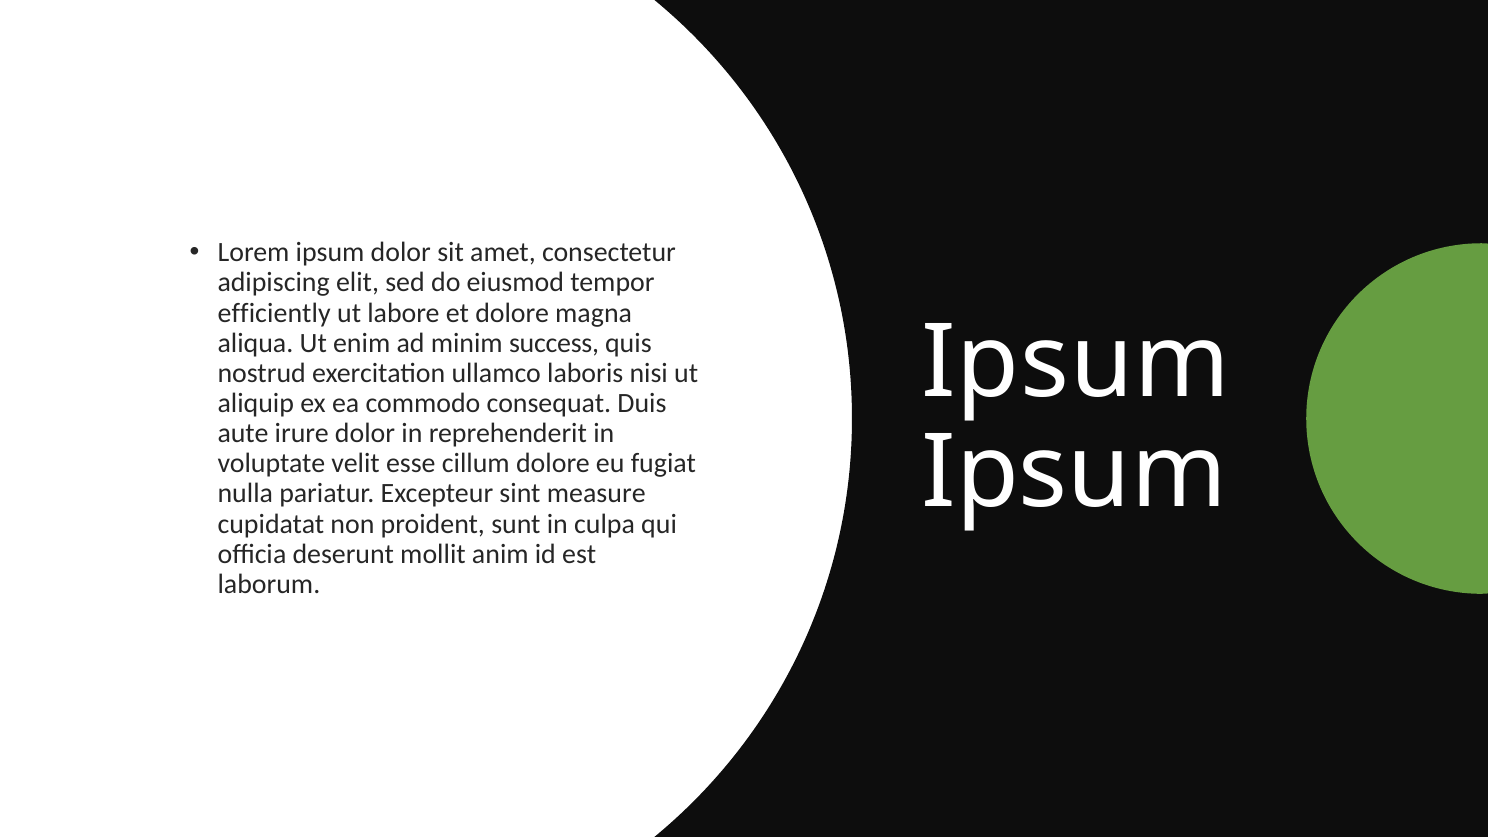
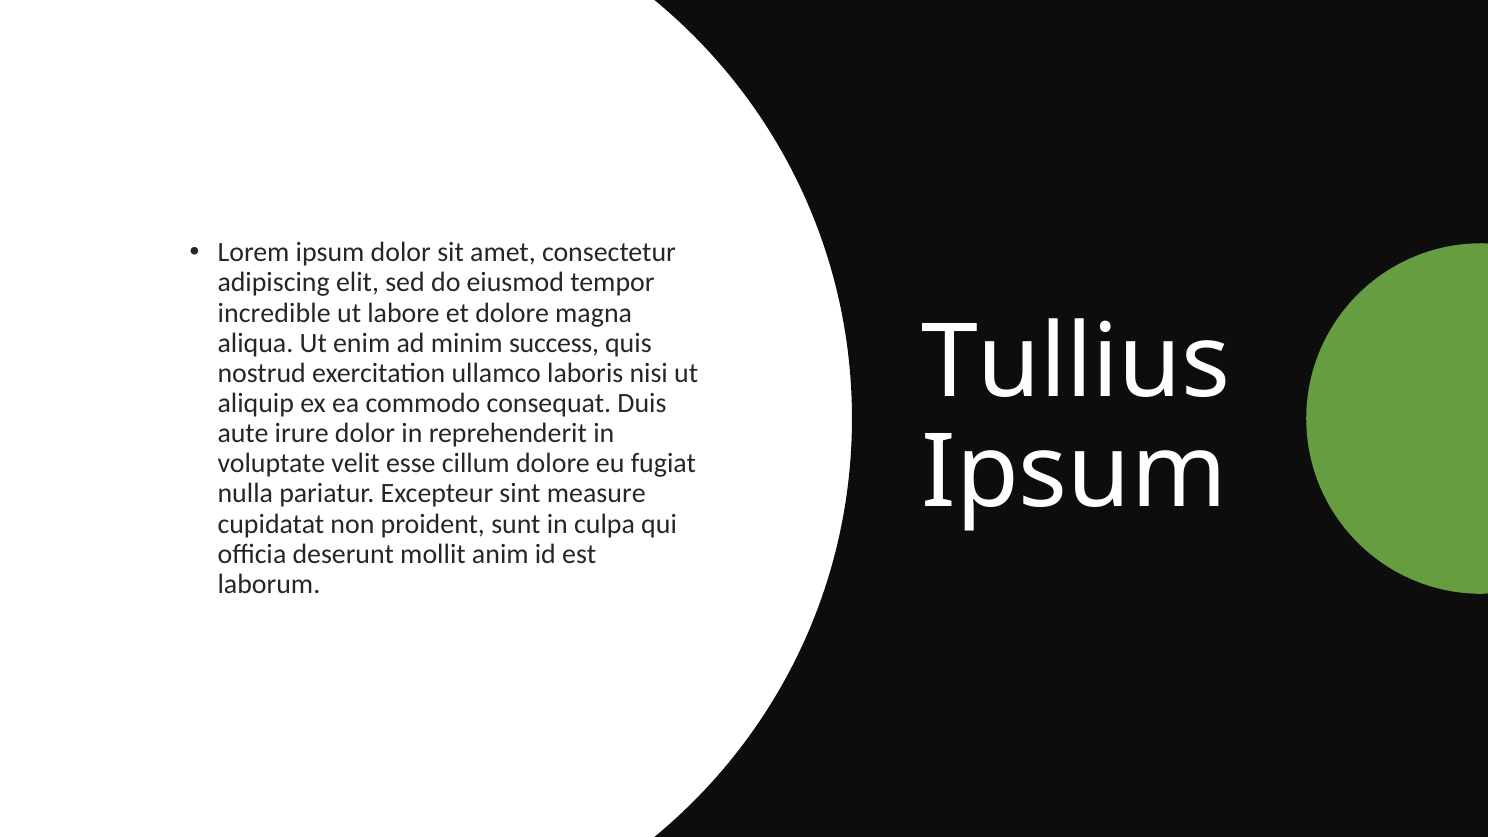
efficiently: efficiently -> incredible (274, 313)
Ipsum: Ipsum -> Tullius (1076, 363)
